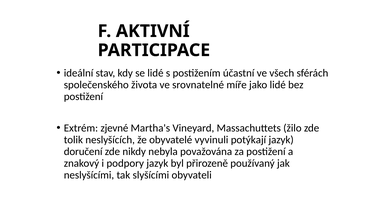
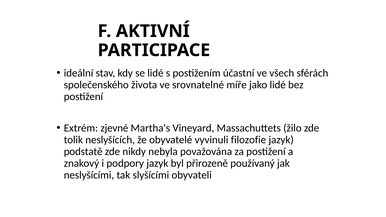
potýkají: potýkají -> filozofie (248, 140)
doručení: doručení -> podstatě (83, 152)
